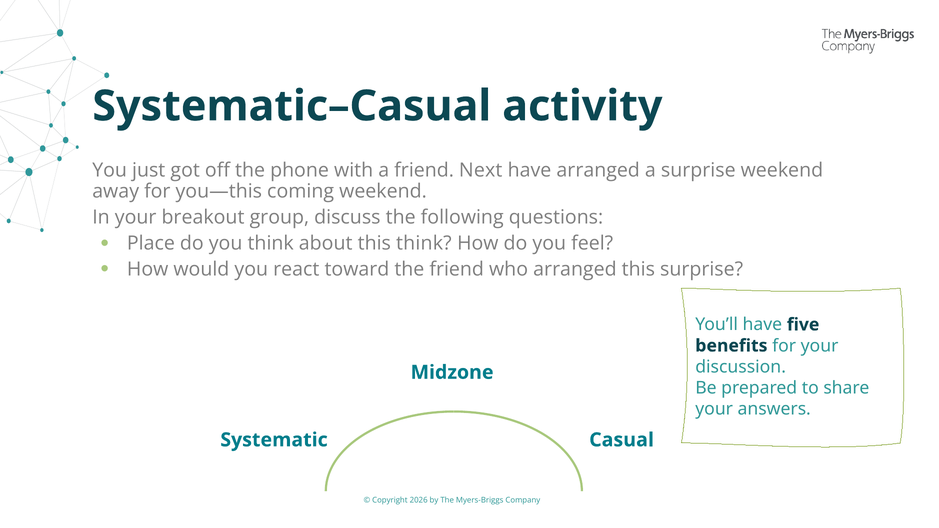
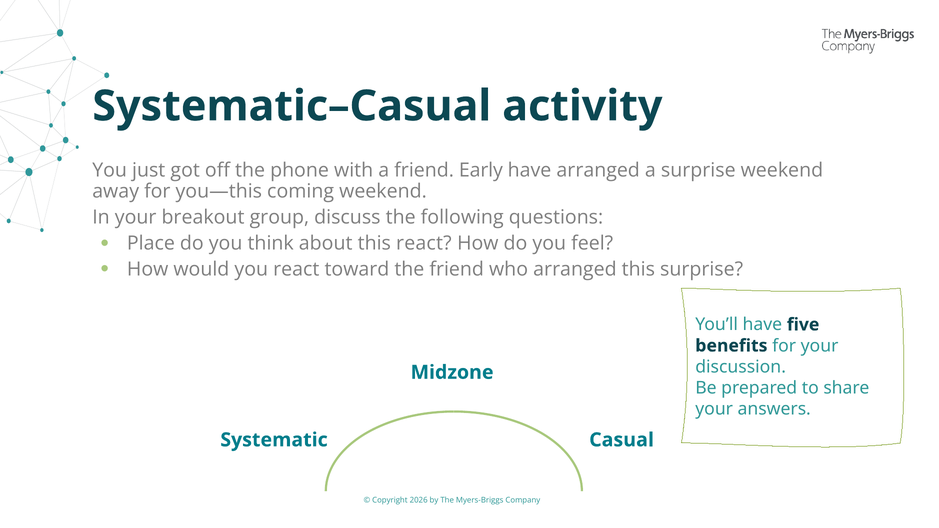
Next: Next -> Early (481, 170)
this think: think -> react (424, 244)
